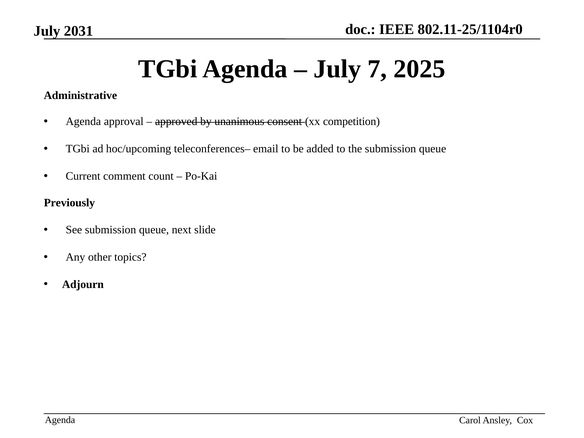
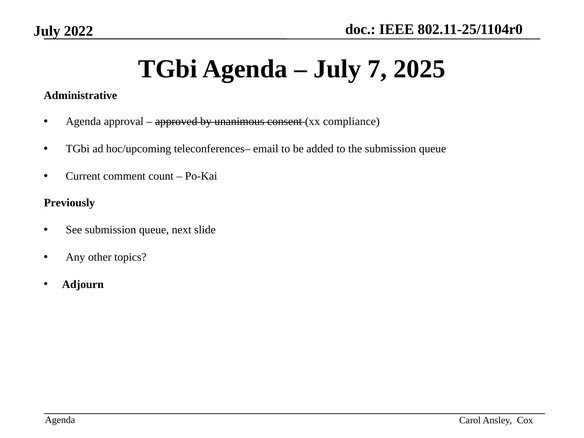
2031: 2031 -> 2022 (78, 31)
competition: competition -> compliance (351, 122)
